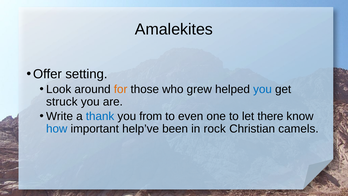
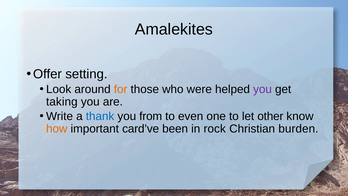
grew: grew -> were (199, 89)
you colour: blue -> purple (262, 89)
struck: struck -> taking (62, 102)
there: there -> other (270, 116)
how colour: blue -> orange (57, 129)
help’ve: help’ve -> card’ve (141, 129)
camels: camels -> burden (298, 129)
